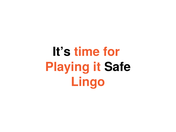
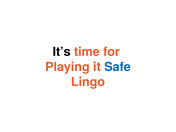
Safe colour: black -> blue (118, 67)
